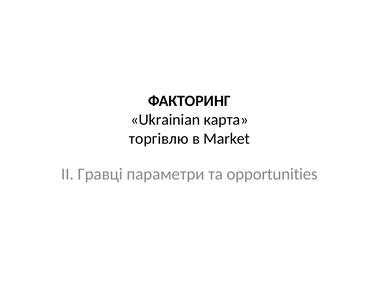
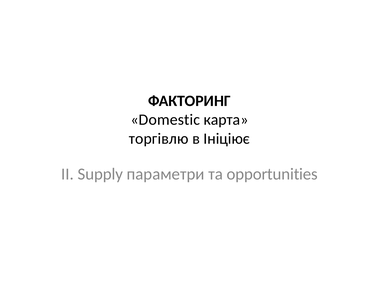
Ukrainian: Ukrainian -> Domestic (165, 120)
Market: Market -> Ініціює (227, 139)
Гравці: Гравці -> Supply (100, 174)
